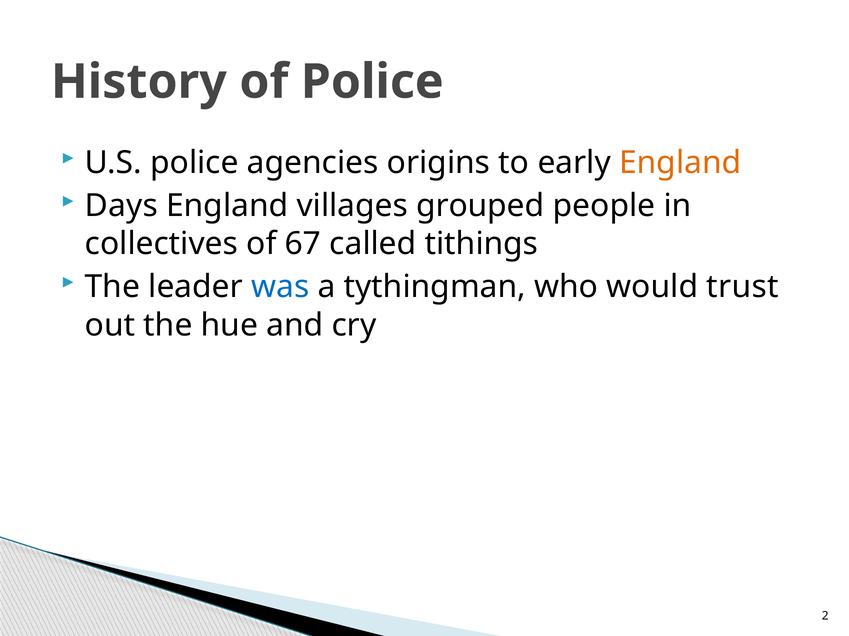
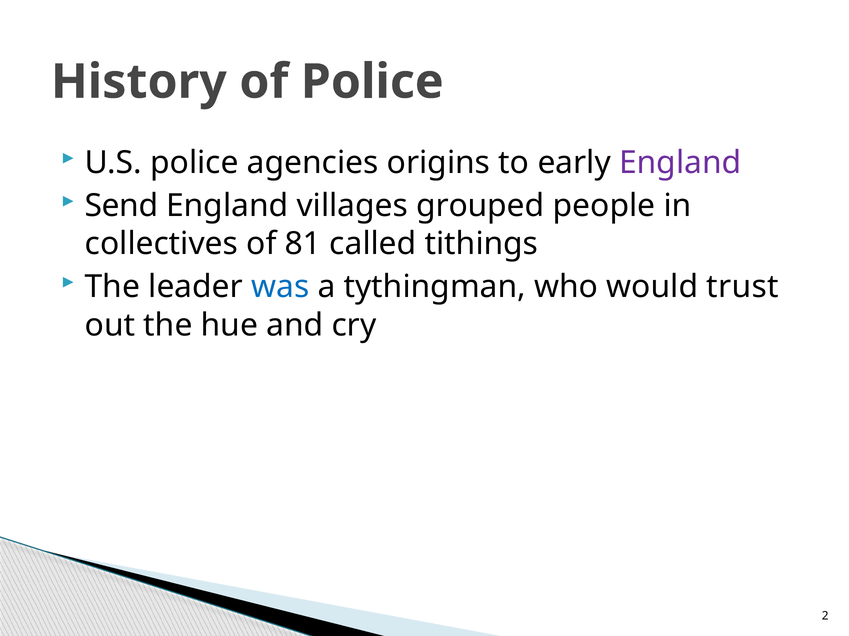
England colour: orange -> purple (680, 163)
Days: Days -> Send (122, 206)
67: 67 -> 81 (303, 244)
